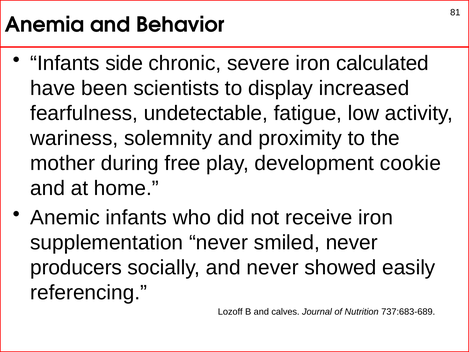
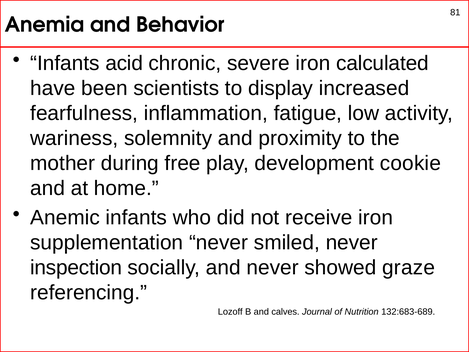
side: side -> acid (124, 63)
undetectable: undetectable -> inflammation (206, 113)
producers: producers -> inspection (76, 267)
easily: easily -> graze (409, 267)
737:683-689: 737:683-689 -> 132:683-689 (408, 311)
